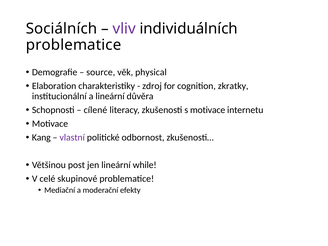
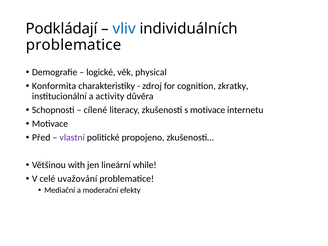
Sociálních: Sociálních -> Podkládají (62, 29)
vliv colour: purple -> blue (124, 29)
source: source -> logické (101, 72)
Elaboration: Elaboration -> Konformita (54, 86)
a lineární: lineární -> activity (110, 96)
Kang: Kang -> Před (41, 138)
odbornost: odbornost -> propojeno (143, 138)
post: post -> with (76, 165)
skupinové: skupinové -> uvažování (77, 179)
